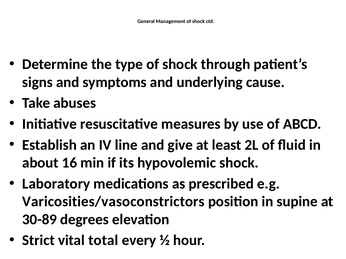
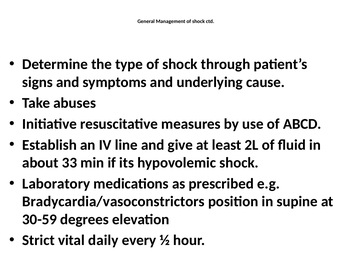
16: 16 -> 33 (70, 163)
Varicosities/vasoconstrictors: Varicosities/vasoconstrictors -> Bradycardia/vasoconstrictors (113, 202)
30-89: 30-89 -> 30-59 (40, 220)
total: total -> daily (103, 241)
